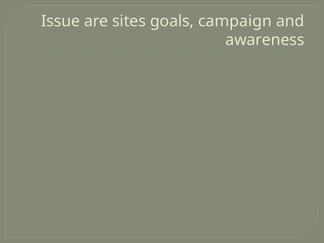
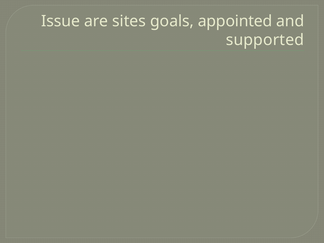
campaign: campaign -> appointed (235, 21)
awareness: awareness -> supported (265, 40)
